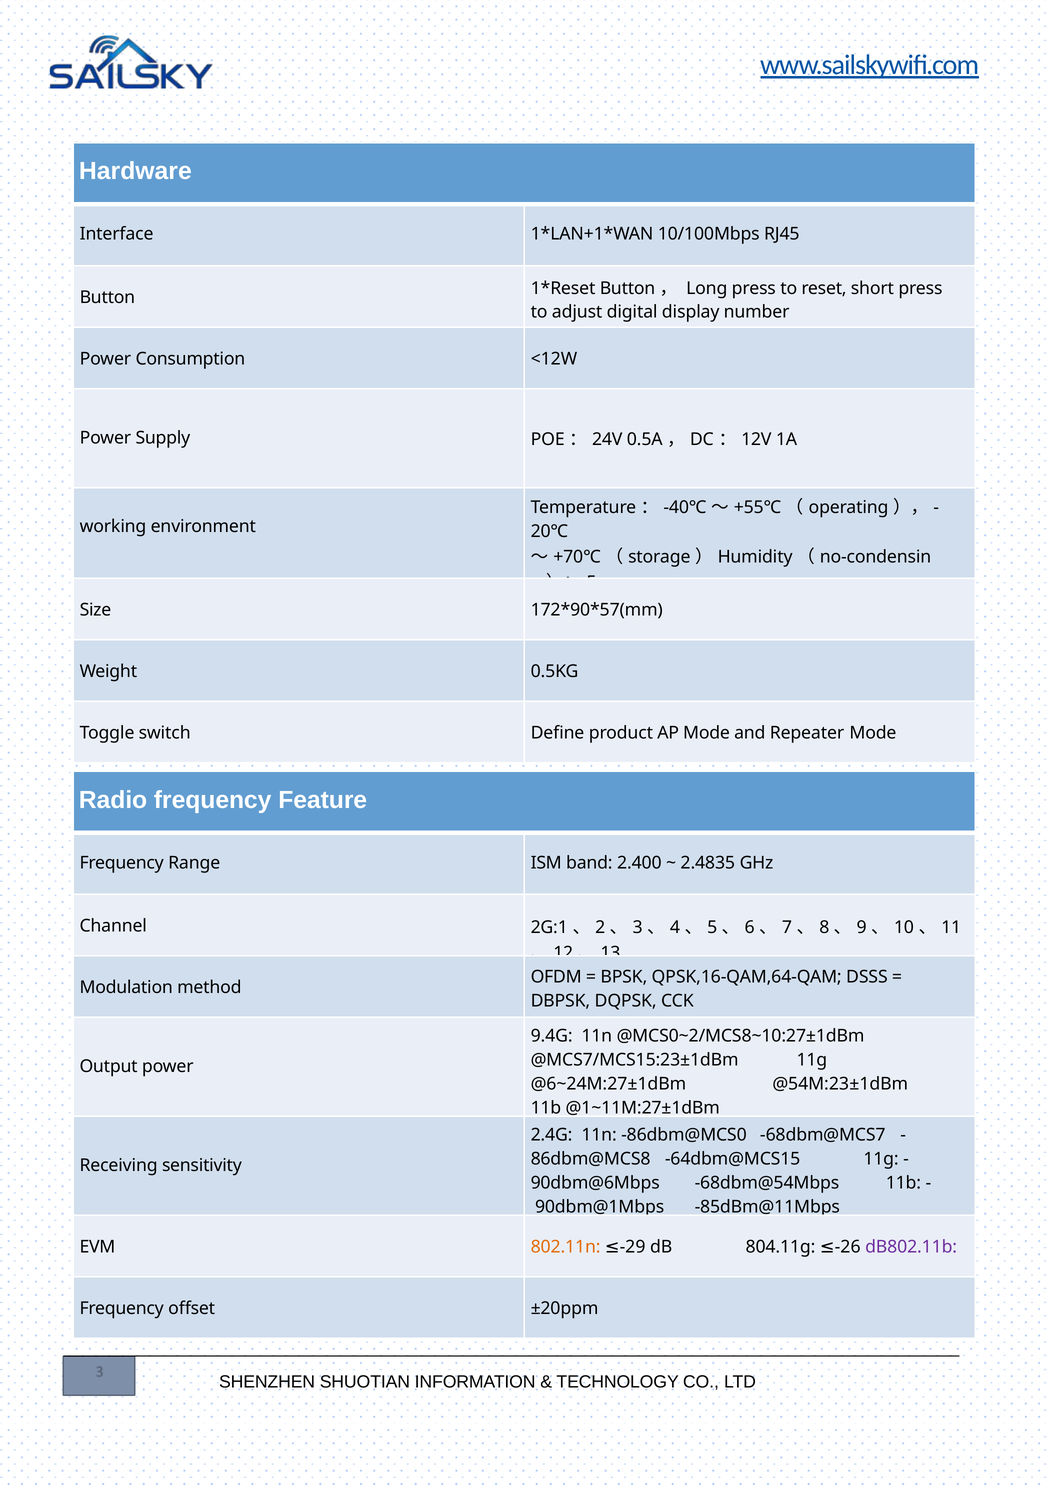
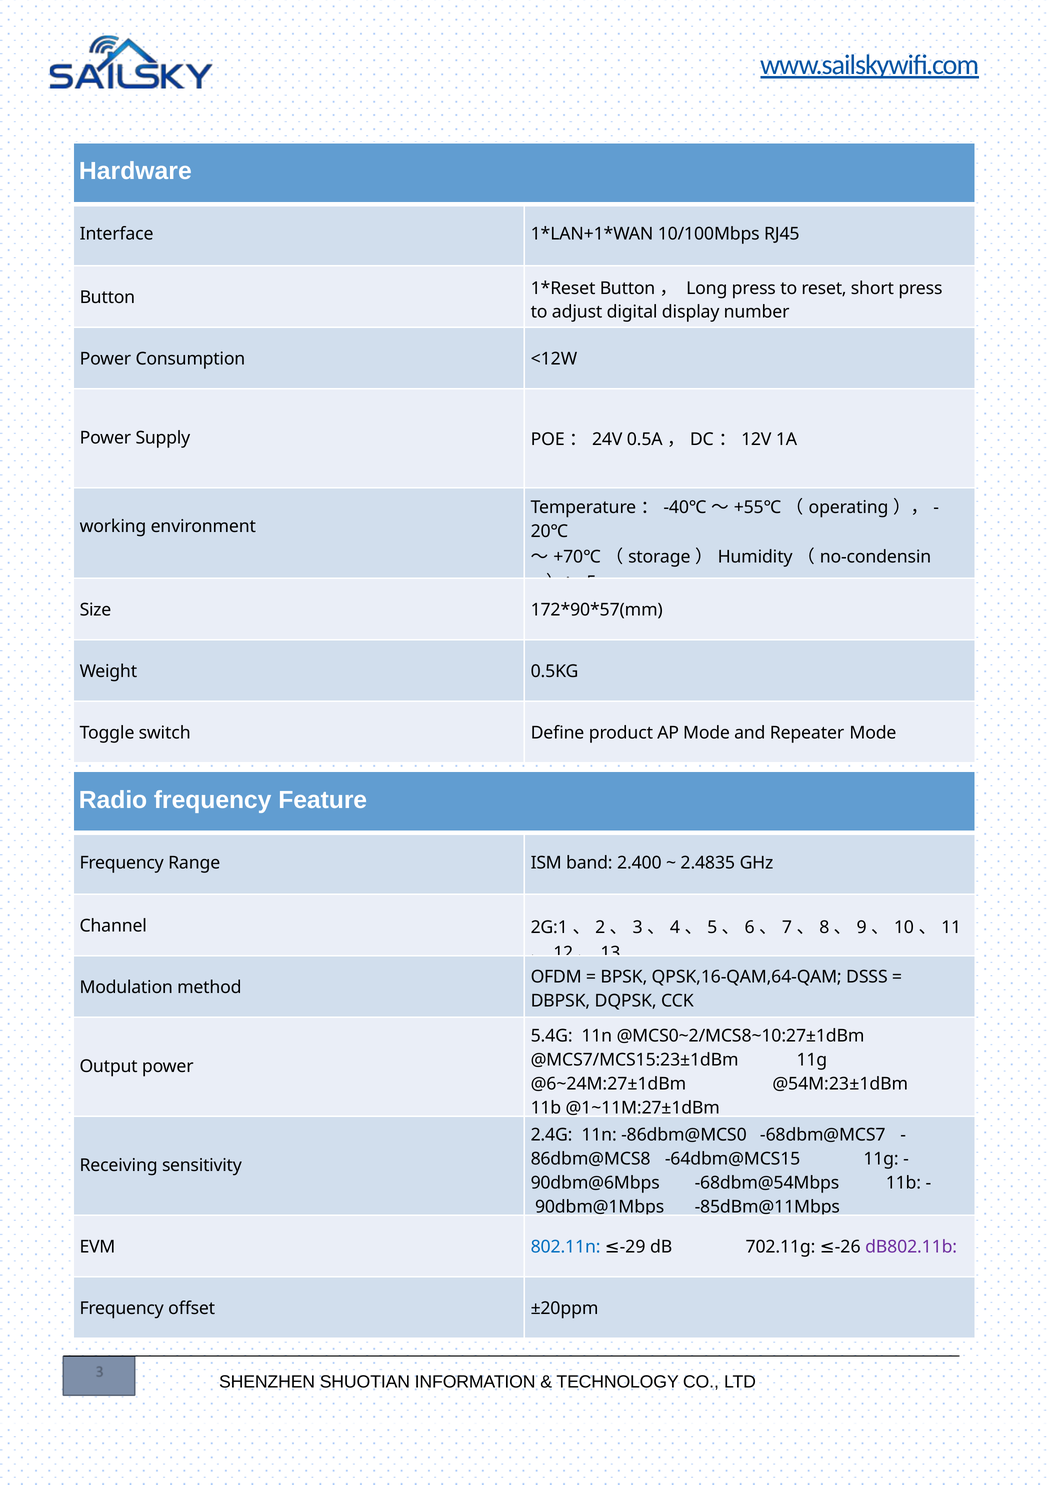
9.4G: 9.4G -> 5.4G (552, 1036)
804.11g: 804.11g -> 702.11g (780, 1247)
802.11n colour: orange -> blue (566, 1247)
